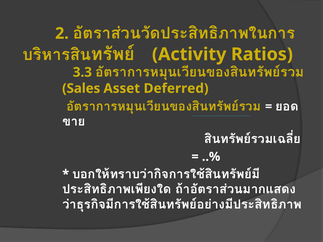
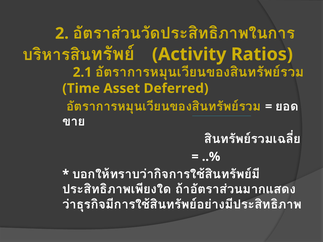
3.3: 3.3 -> 2.1 (82, 72)
Sales: Sales -> Time (81, 88)
